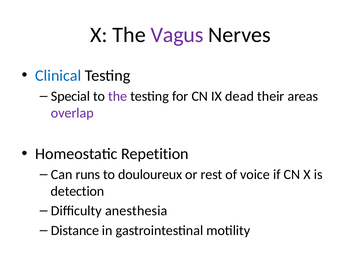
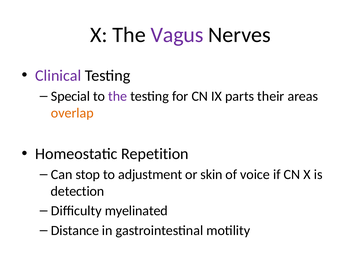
Clinical colour: blue -> purple (58, 76)
dead: dead -> parts (240, 96)
overlap colour: purple -> orange (72, 113)
runs: runs -> stop (88, 175)
douloureux: douloureux -> adjustment (150, 175)
rest: rest -> skin (212, 175)
anesthesia: anesthesia -> myelinated (136, 211)
